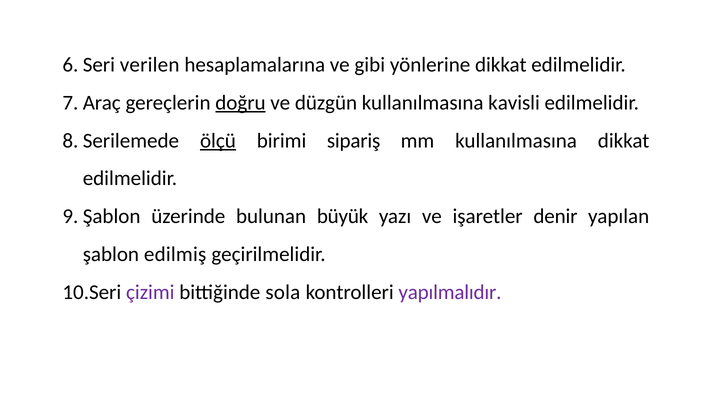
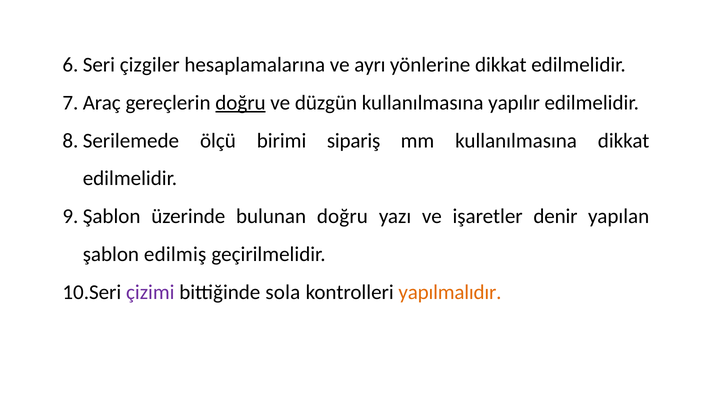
verilen: verilen -> çizgiler (150, 65)
gibi: gibi -> ayrı (370, 65)
kavisli: kavisli -> yapılır (514, 103)
ölçü underline: present -> none (218, 141)
bulunan büyük: büyük -> doğru (342, 216)
yapılmalıdır colour: purple -> orange (450, 292)
